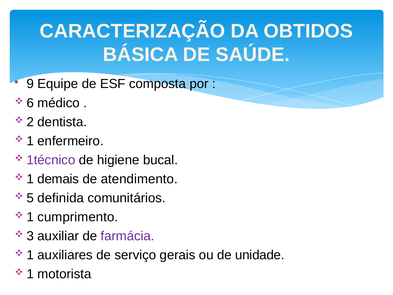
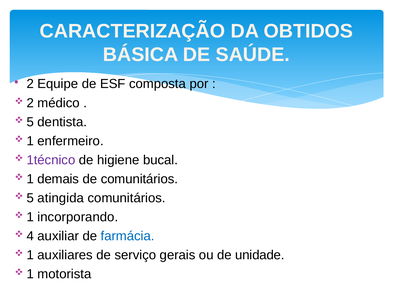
9: 9 -> 2 (30, 84)
6: 6 -> 2 (30, 103)
2: 2 -> 5 (30, 122)
de atendimento: atendimento -> comunitários (139, 179)
definida: definida -> atingida (61, 198)
cumprimento: cumprimento -> incorporando (78, 217)
3: 3 -> 4 (30, 236)
farmácia colour: purple -> blue (128, 236)
